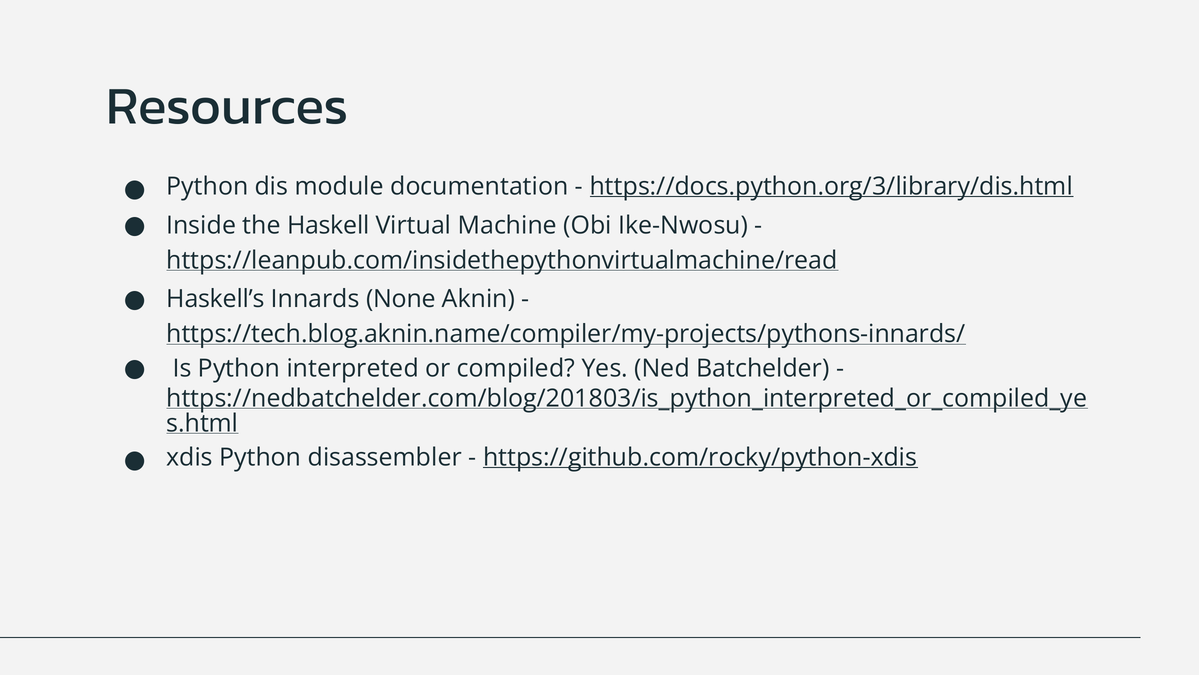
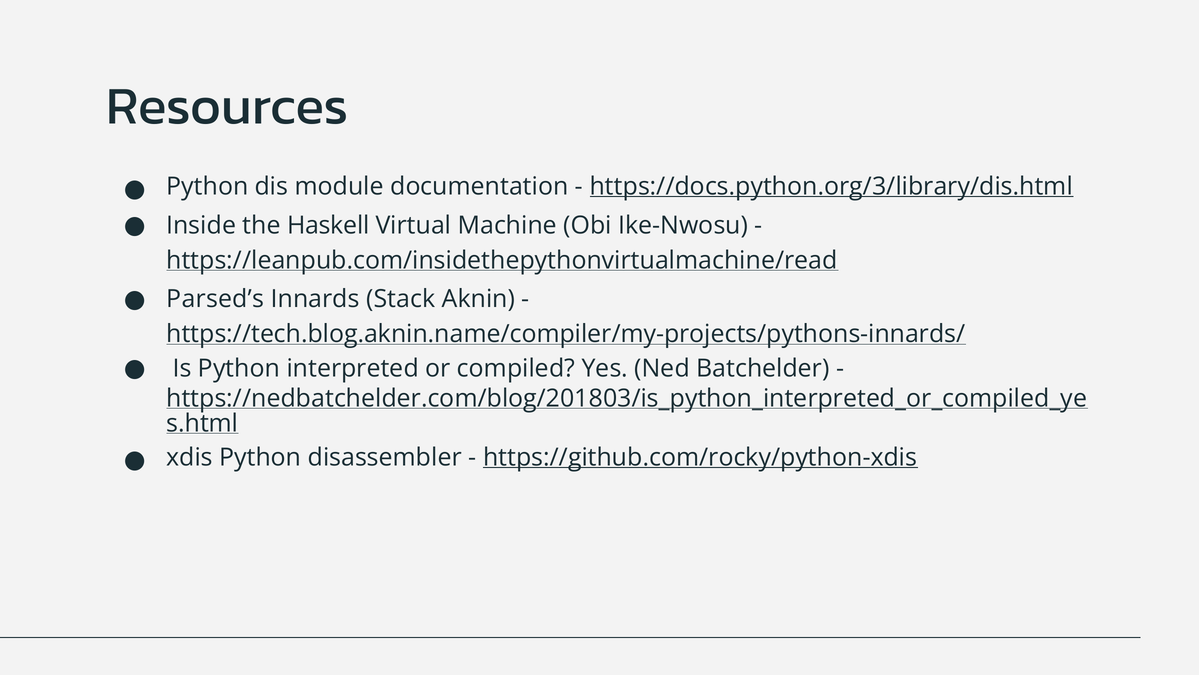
Haskell’s: Haskell’s -> Parsed’s (215, 299)
None: None -> Stack (401, 299)
